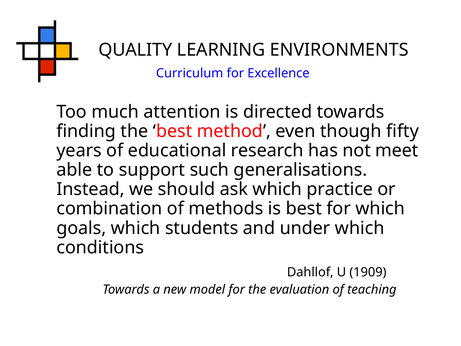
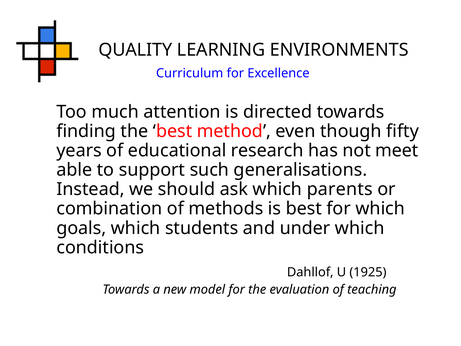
practice: practice -> parents (340, 189)
1909: 1909 -> 1925 (368, 272)
